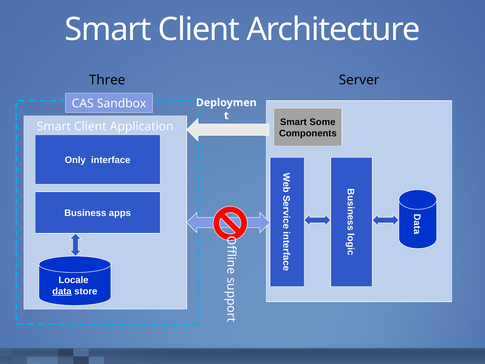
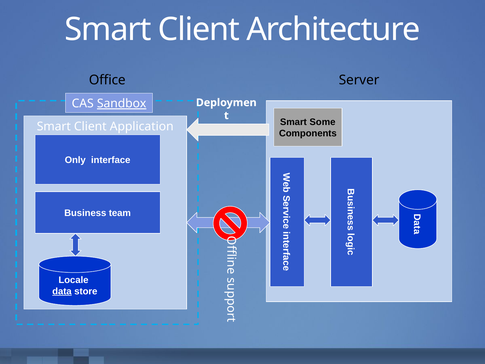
Three: Three -> Office (107, 80)
Sandbox underline: none -> present (122, 104)
apps: apps -> team (120, 213)
